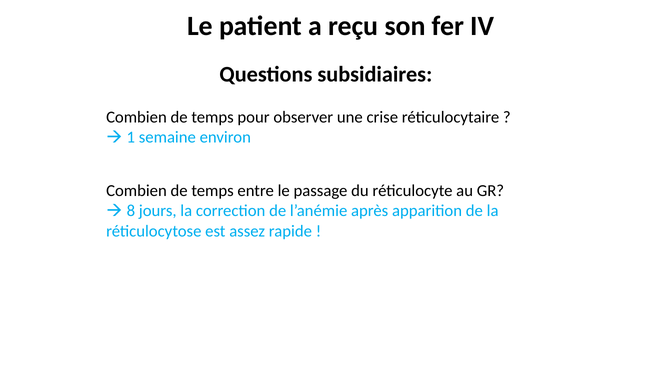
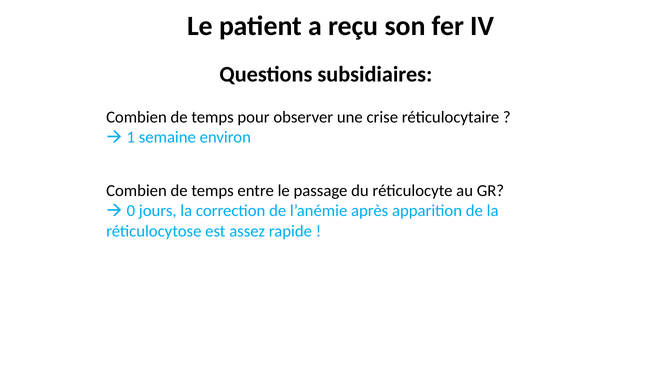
8: 8 -> 0 (131, 211)
